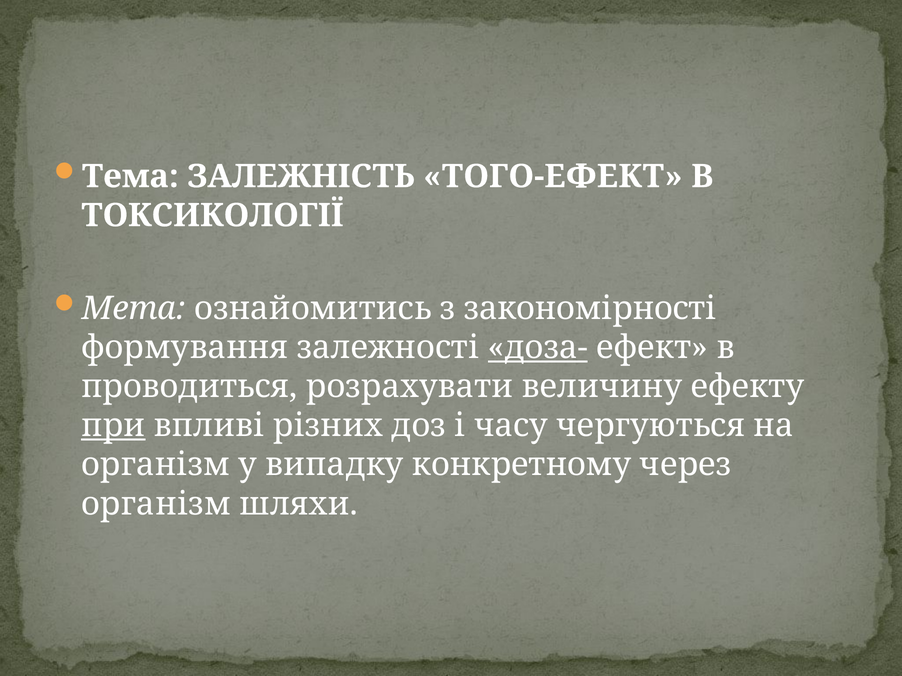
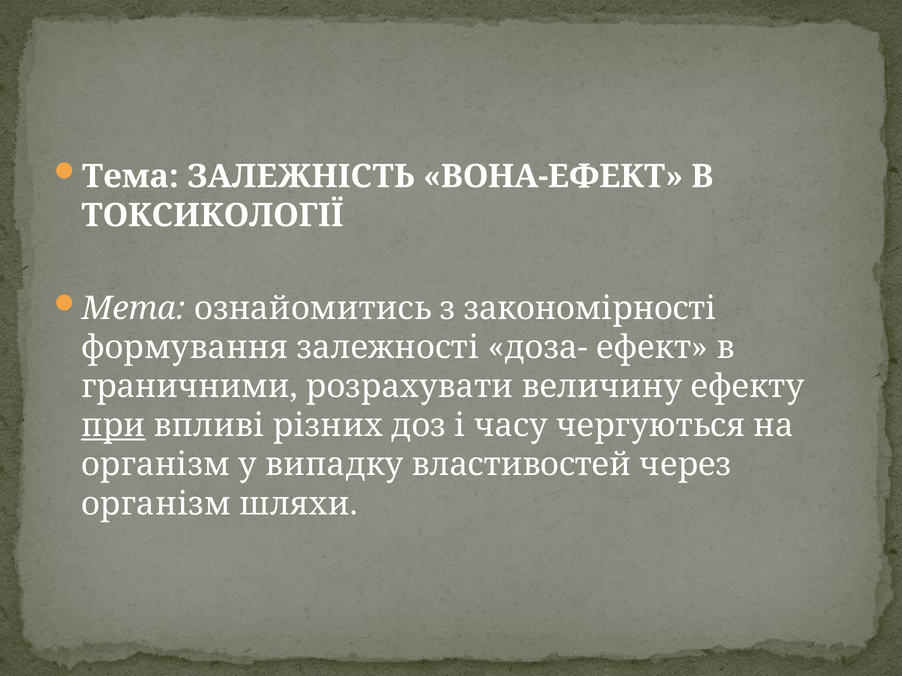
ТОГО-ЕФЕКТ: ТОГО-ЕФЕКТ -> ВОНА-ЕФЕКТ (553, 177)
доза- underline: present -> none (538, 348)
проводиться: проводиться -> граничними (189, 387)
конкретному: конкретному -> властивостей (522, 465)
